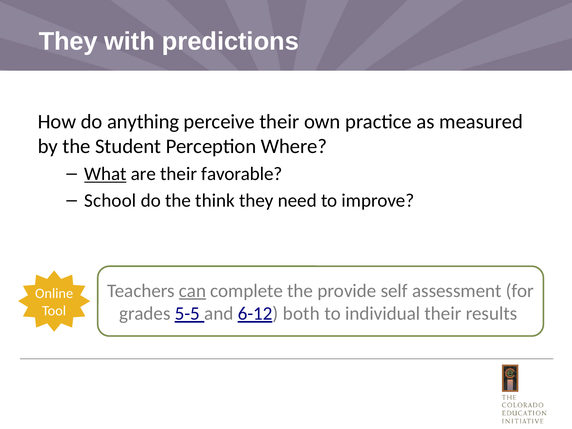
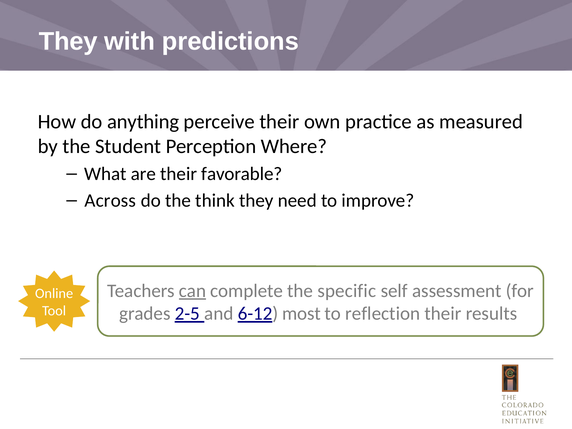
What underline: present -> none (105, 174)
School: School -> Across (110, 201)
provide: provide -> specific (347, 291)
5-5: 5-5 -> 2-5 (187, 314)
both: both -> most (302, 314)
individual: individual -> reflection (383, 314)
